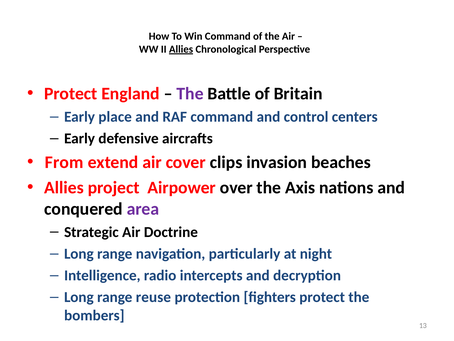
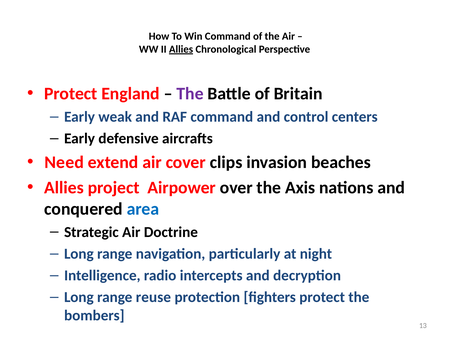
place: place -> weak (115, 117)
From: From -> Need (64, 162)
area colour: purple -> blue (143, 209)
